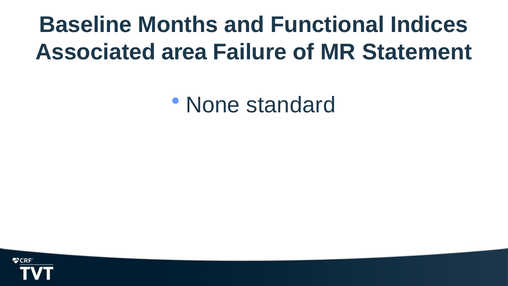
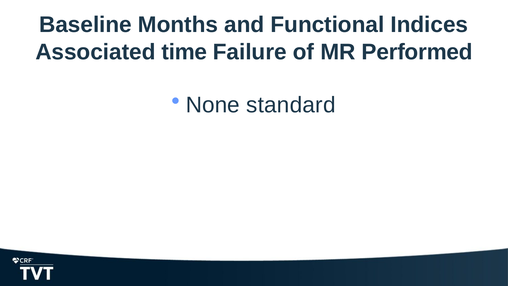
area: area -> time (184, 52)
Statement: Statement -> Performed (417, 52)
